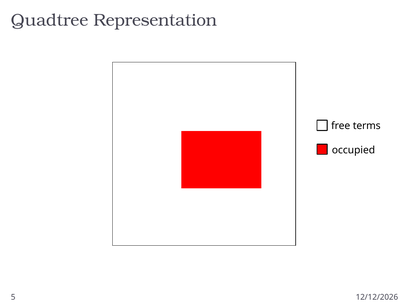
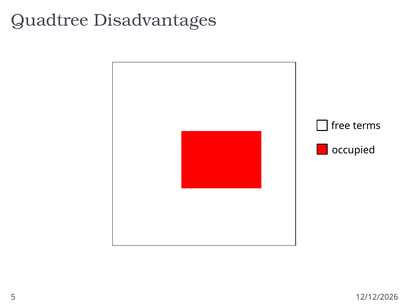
Representation: Representation -> Disadvantages (155, 20)
